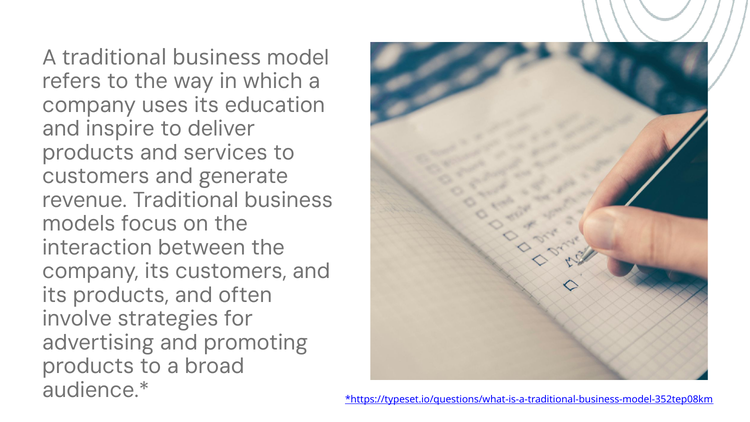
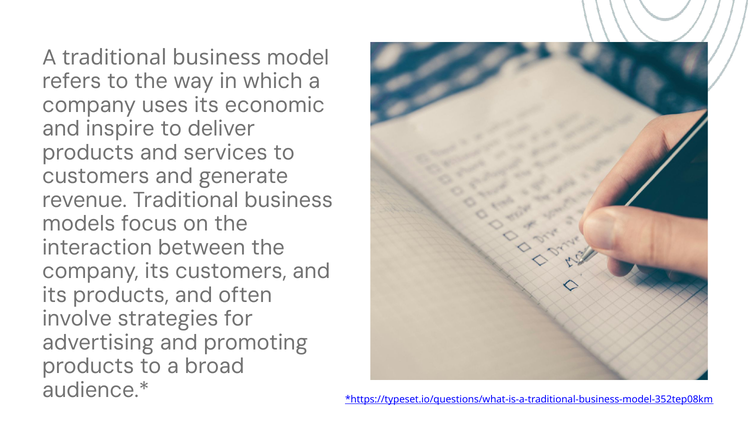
education: education -> economic (275, 105)
